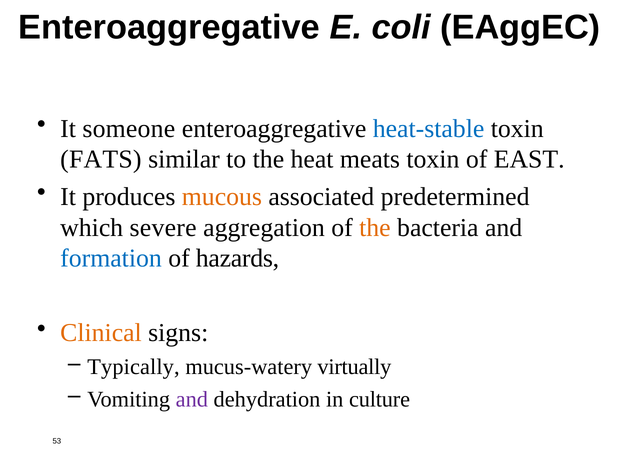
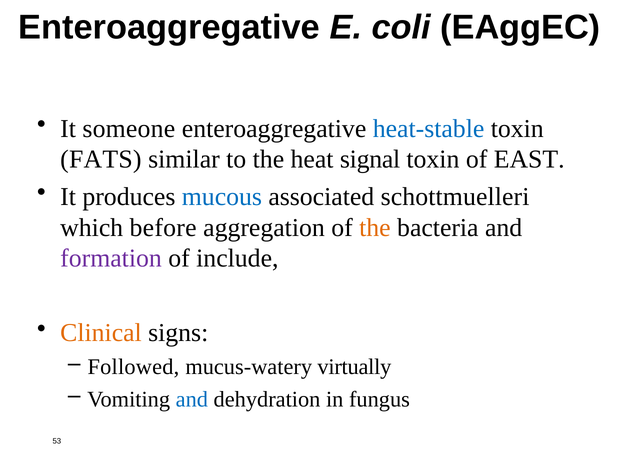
meats: meats -> signal (370, 160)
mucous colour: orange -> blue (222, 197)
predetermined: predetermined -> schottmuelleri (455, 197)
severe: severe -> before (163, 228)
formation colour: blue -> purple (111, 259)
hazards: hazards -> include (237, 259)
Typically: Typically -> Followed (133, 367)
and colour: purple -> blue (192, 399)
culture: culture -> fungus (379, 399)
